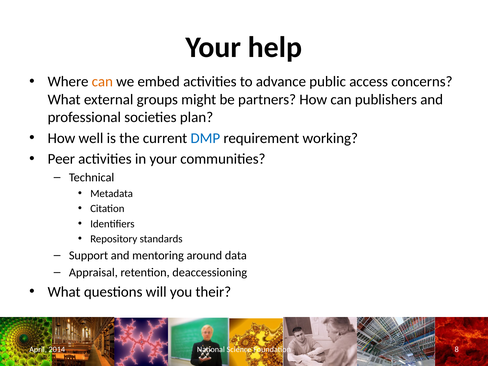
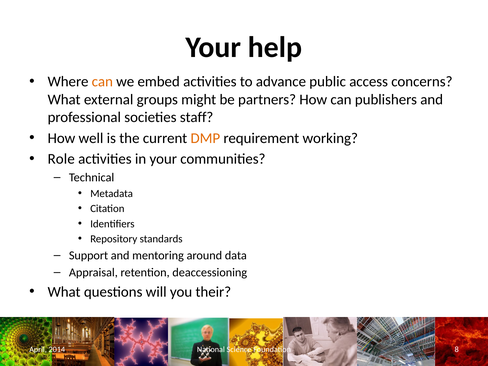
plan: plan -> staff (197, 117)
DMP colour: blue -> orange (205, 138)
Peer: Peer -> Role (61, 159)
